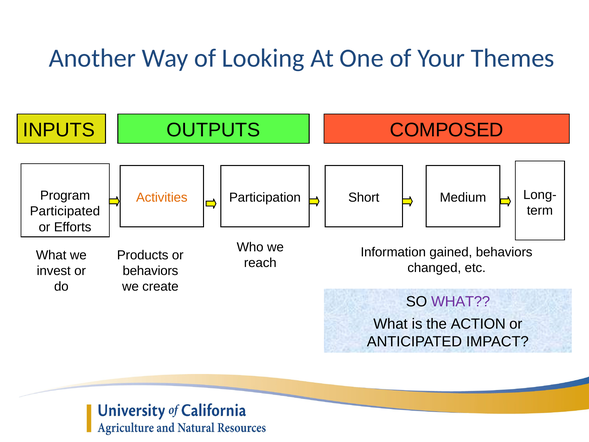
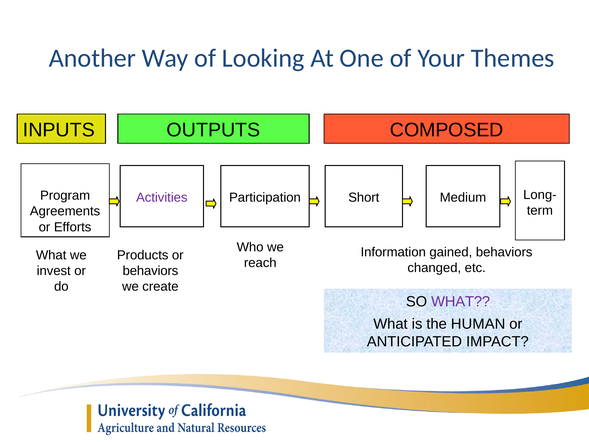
Activities colour: orange -> purple (162, 197)
Participated: Participated -> Agreements (65, 211)
ACTION: ACTION -> HUMAN (478, 324)
